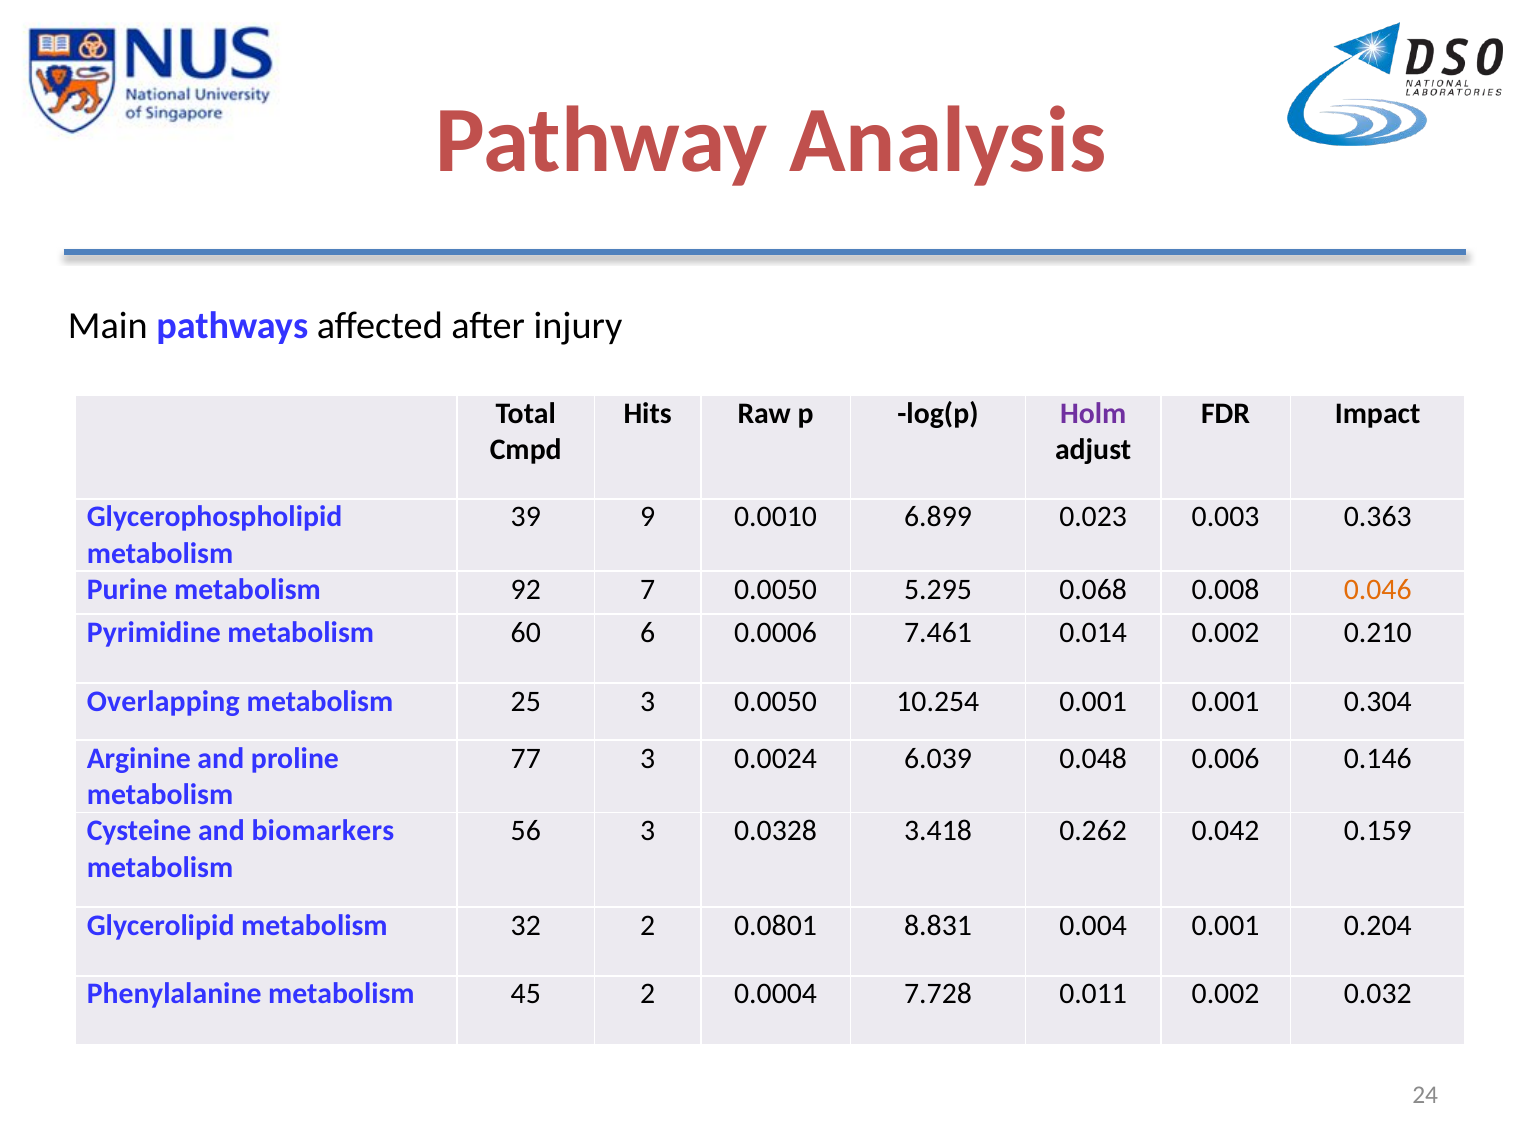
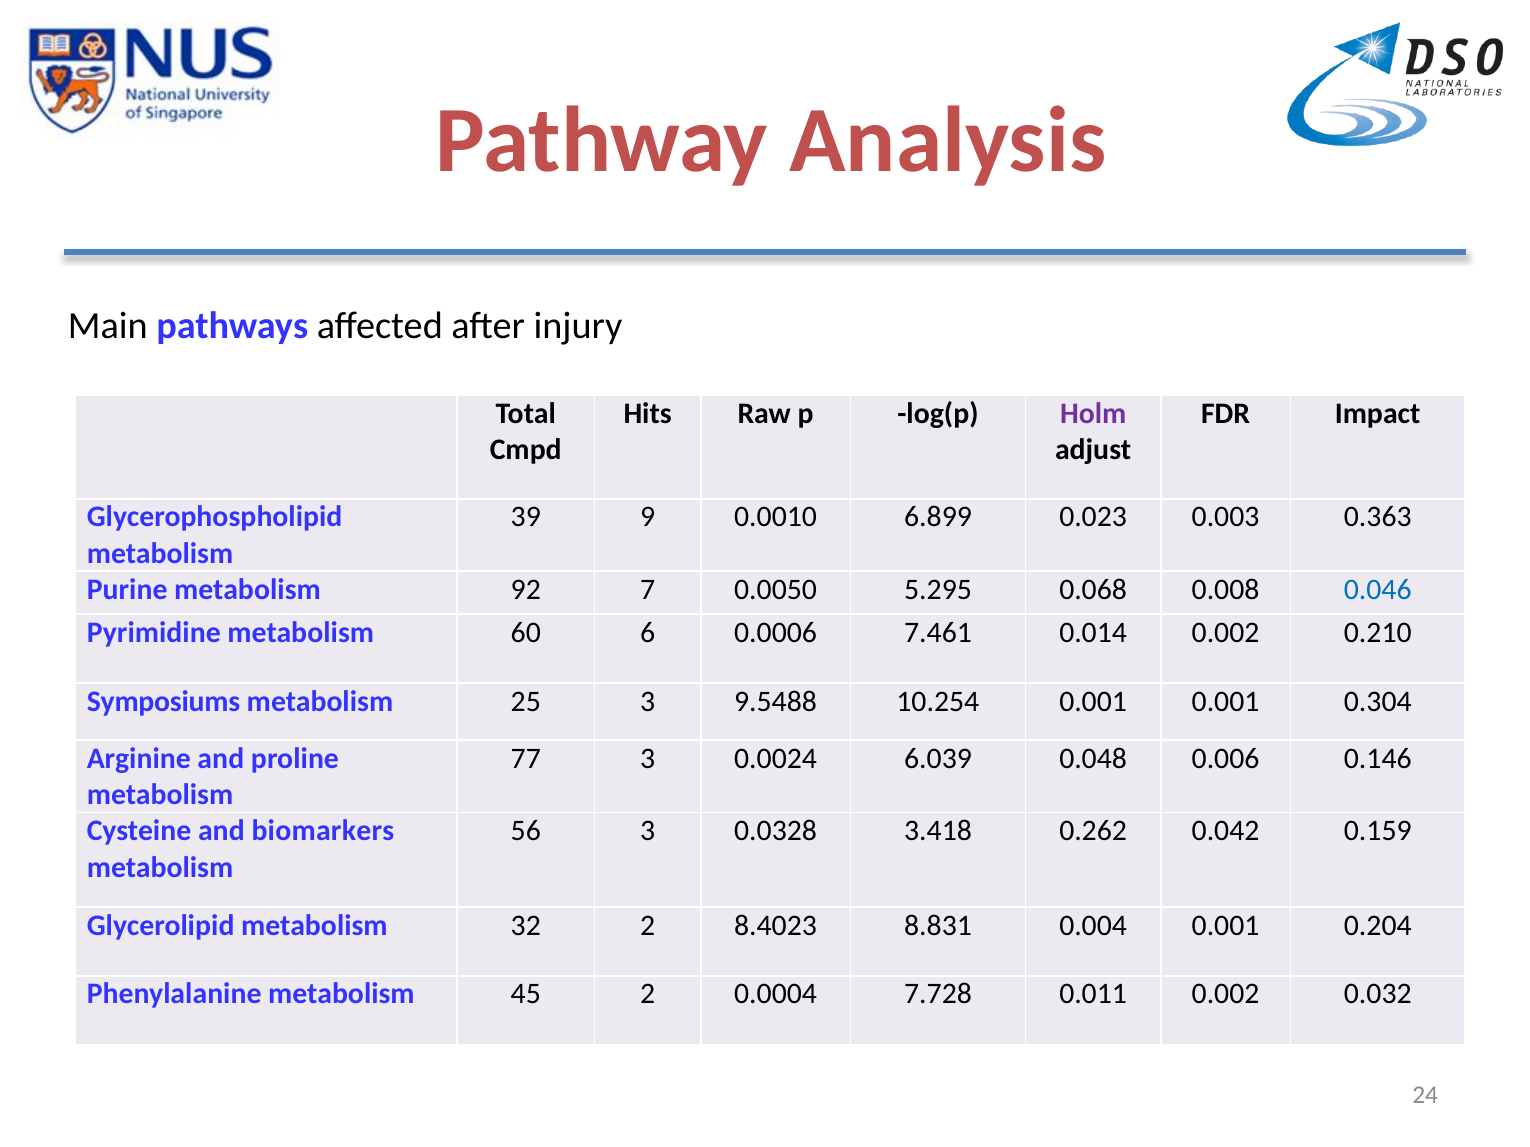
0.046 colour: orange -> blue (1378, 590)
Overlapping: Overlapping -> Symposiums (163, 702)
3 0.0050: 0.0050 -> 9.5488 (776, 702)
0.0801: 0.0801 -> 8.4023 (776, 926)
